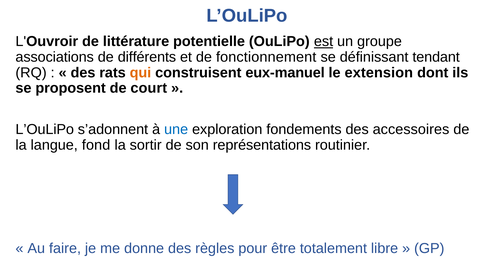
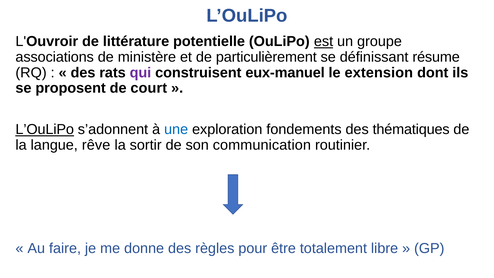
différents: différents -> ministère (147, 57)
fonctionnement: fonctionnement -> particulièrement (266, 57)
tendant: tendant -> résume (436, 57)
qui colour: orange -> purple (140, 73)
L’OuLiPo underline: none -> present (45, 129)
accessoires: accessoires -> thématiques (411, 129)
fond: fond -> rêve (96, 145)
représentations: représentations -> communication (262, 145)
